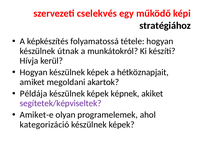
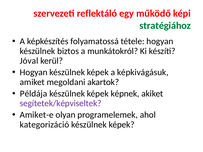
cselekvés: cselekvés -> reflektáló (97, 13)
stratégiához colour: black -> green (165, 26)
útnak: útnak -> biztos (68, 51)
Hívja: Hívja -> Jóval (29, 61)
hétköznapjait: hétköznapjait -> képkivágásuk (143, 72)
